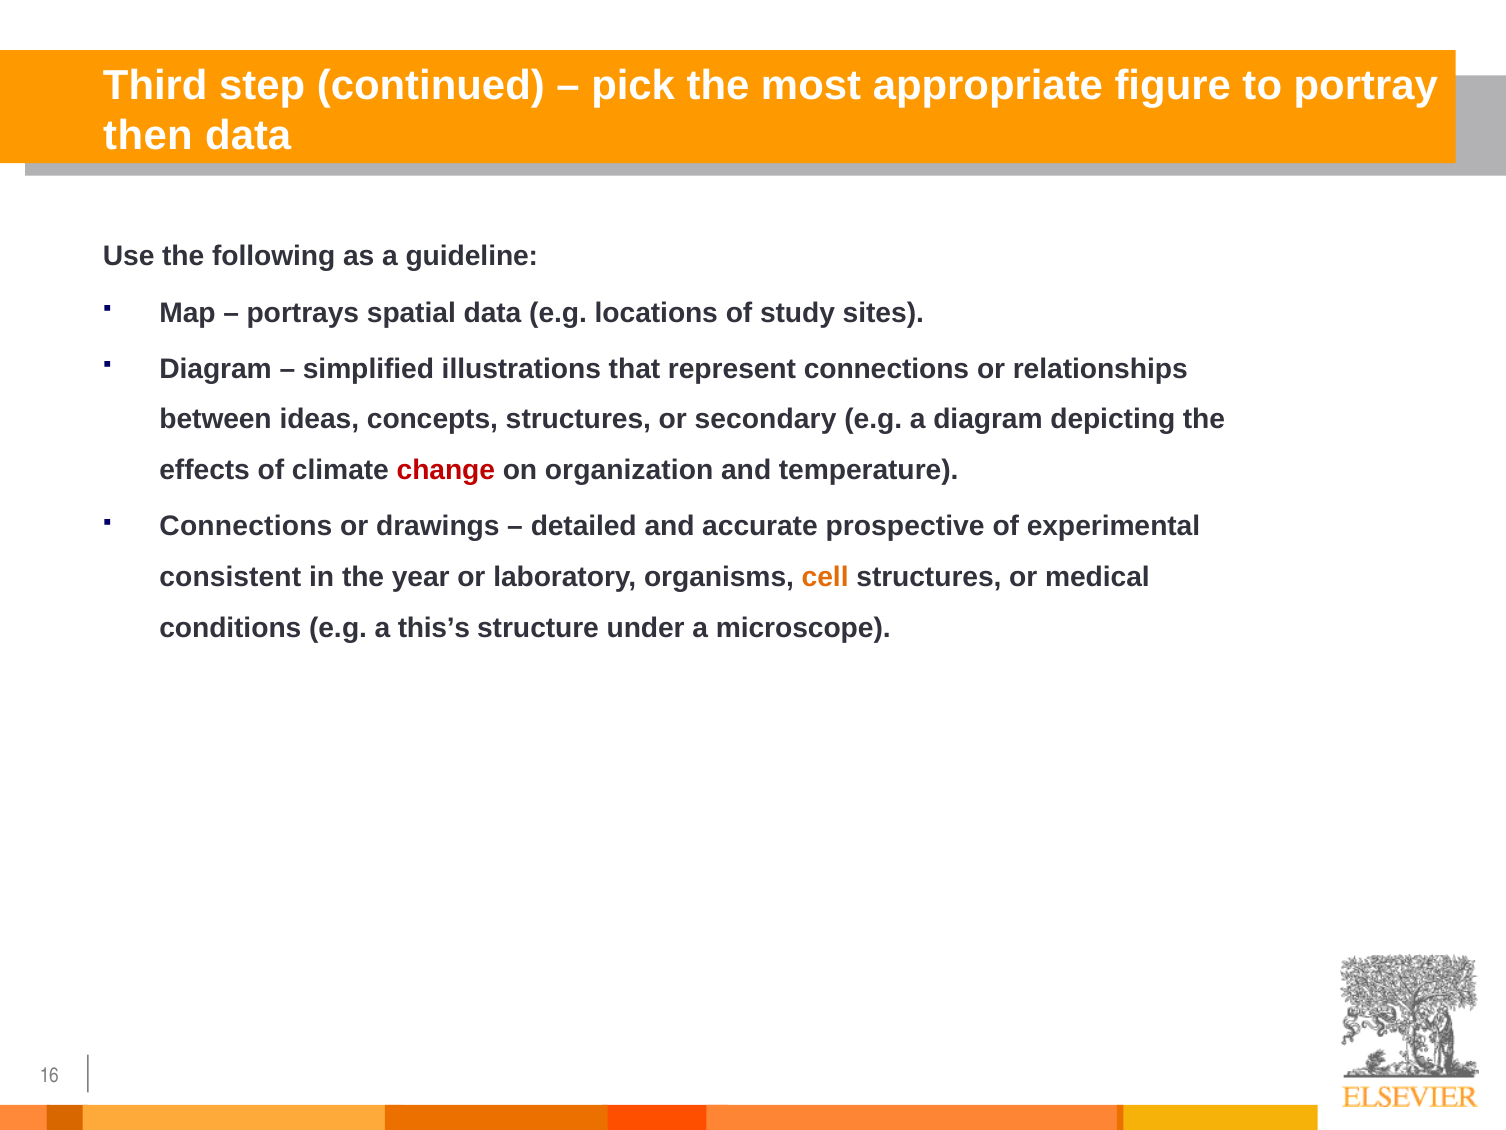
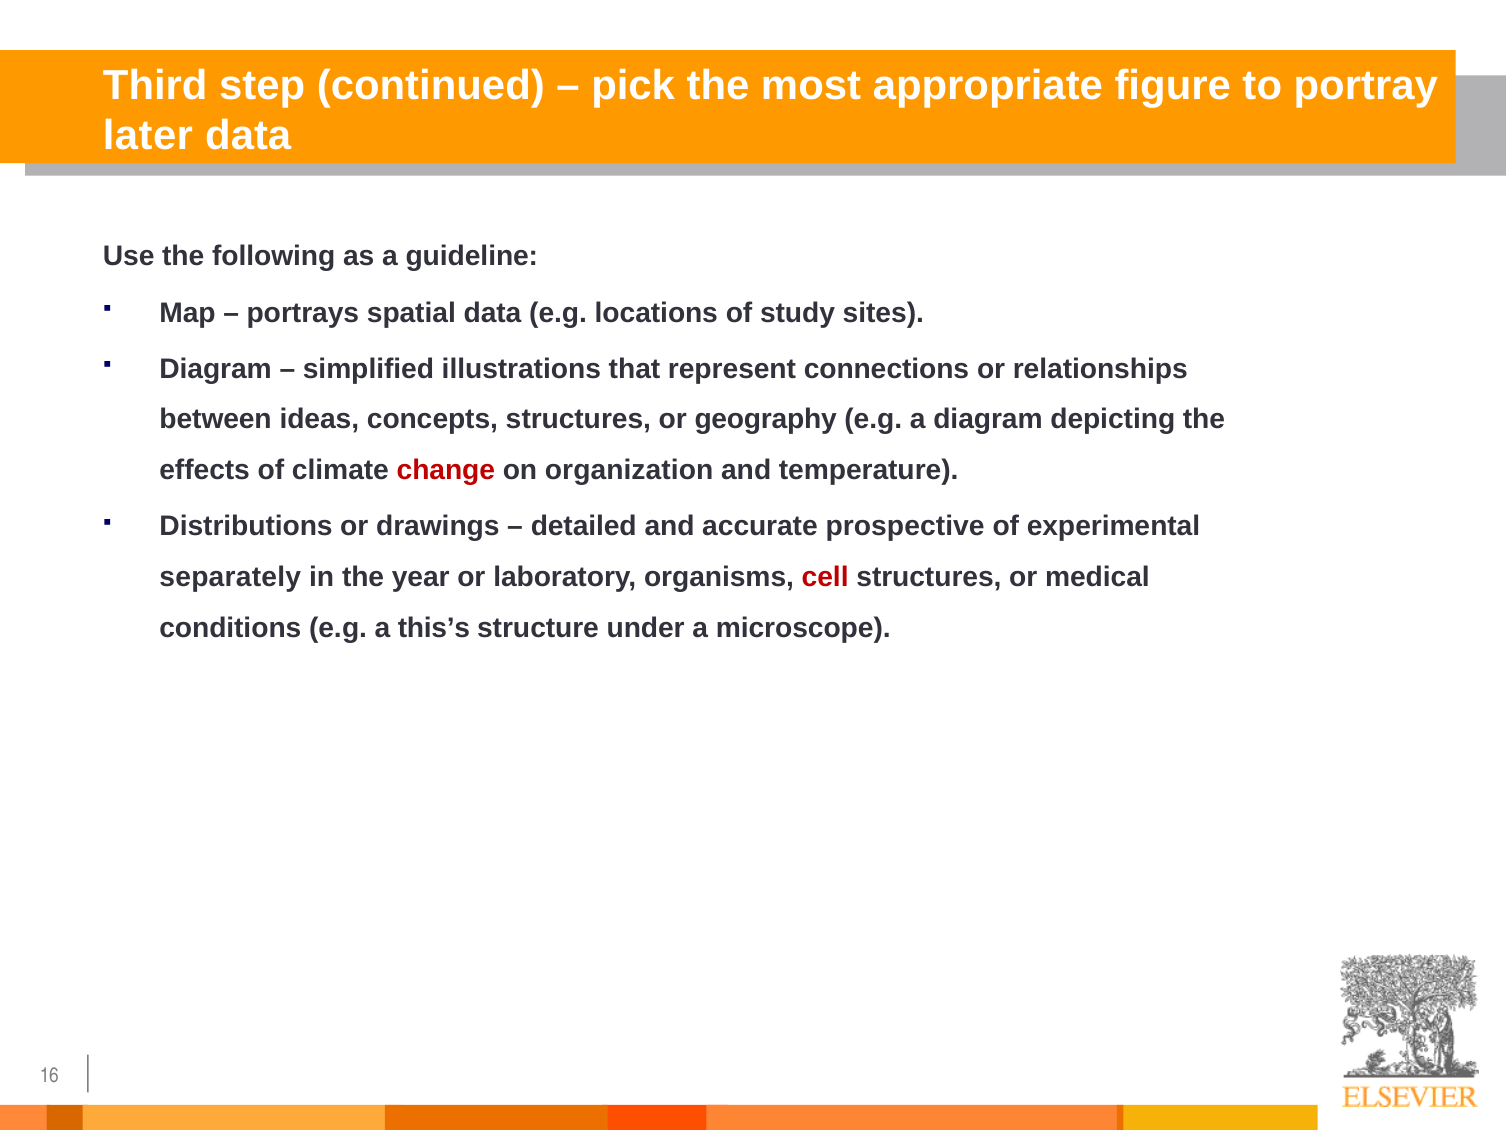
then: then -> later (148, 136)
secondary: secondary -> geography (766, 419)
Connections: Connections -> Distributions (246, 526)
consistent: consistent -> separately (230, 577)
cell colour: orange -> red (825, 577)
